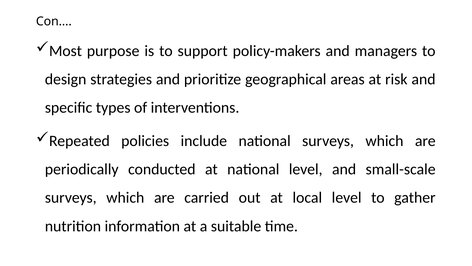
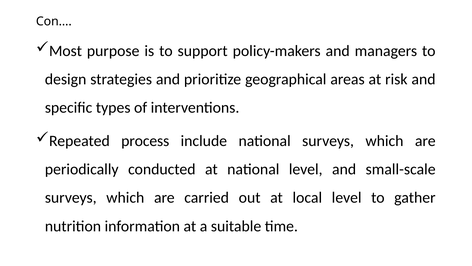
policies: policies -> process (145, 141)
